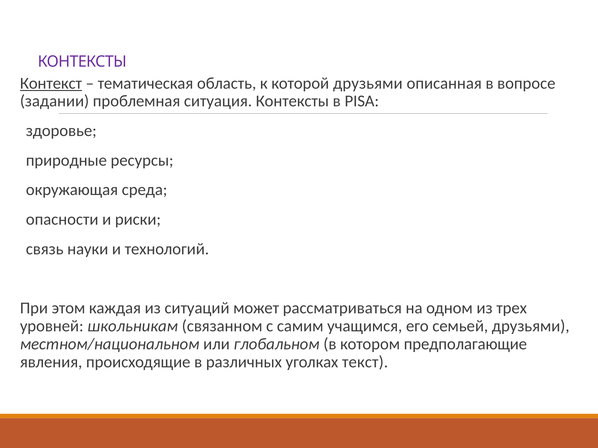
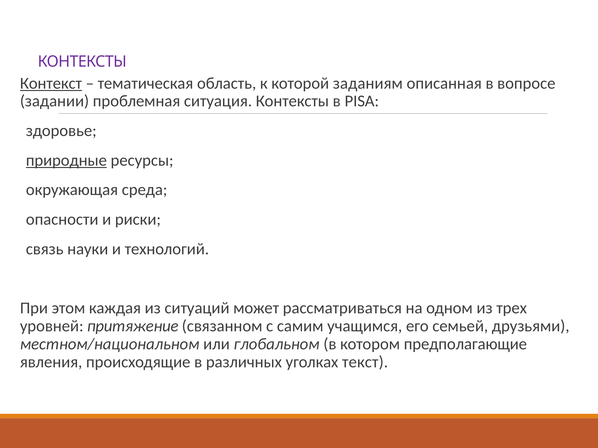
которой друзьями: друзьями -> заданиям (368, 83)
природные underline: none -> present (66, 160)
школьникам: школьникам -> притяжение (133, 326)
